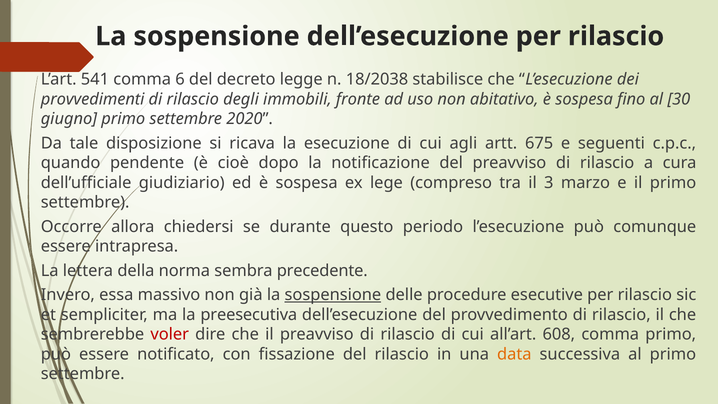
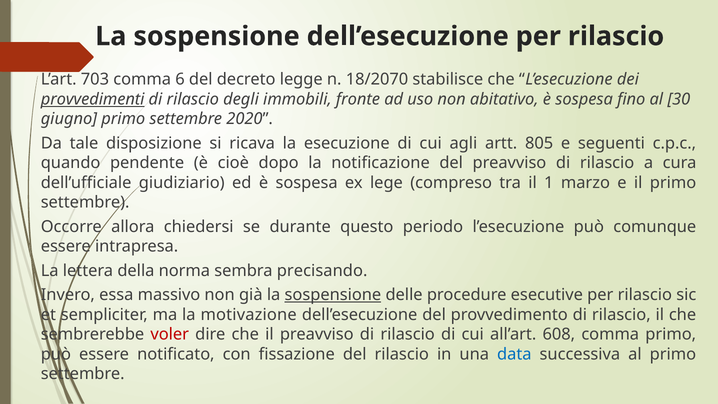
541: 541 -> 703 (95, 79)
18/2038: 18/2038 -> 18/2070 (377, 79)
provvedimenti underline: none -> present (93, 99)
675: 675 -> 805 (539, 143)
3: 3 -> 1 (549, 183)
precedente: precedente -> precisando (322, 271)
preesecutiva: preesecutiva -> motivazione (249, 315)
data colour: orange -> blue (514, 354)
